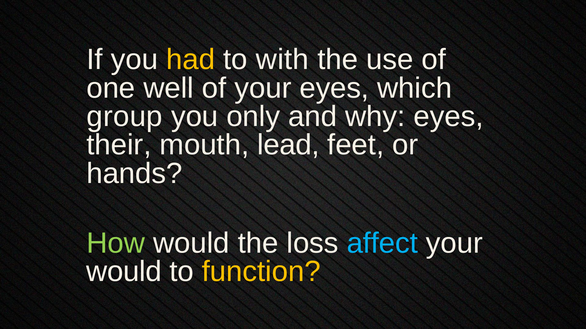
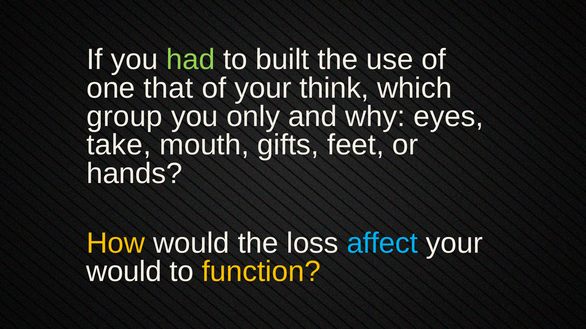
had colour: yellow -> light green (191, 60)
with: with -> built (283, 60)
well: well -> that (168, 88)
your eyes: eyes -> think (334, 88)
their: their -> take (119, 145)
lead: lead -> gifts (288, 145)
How colour: light green -> yellow (116, 244)
